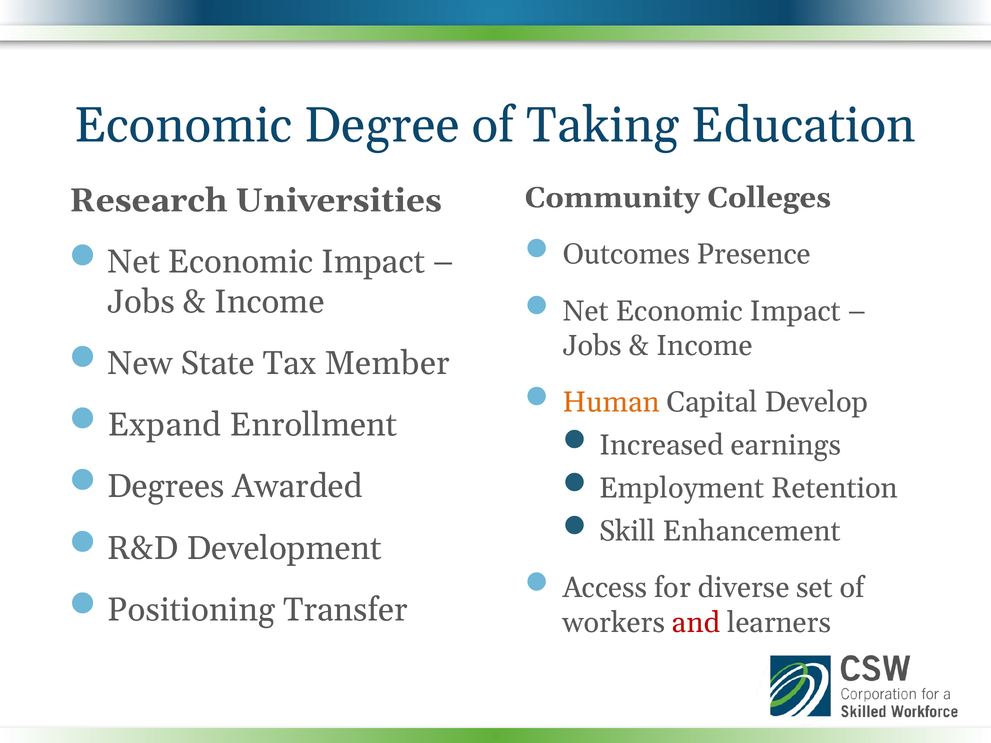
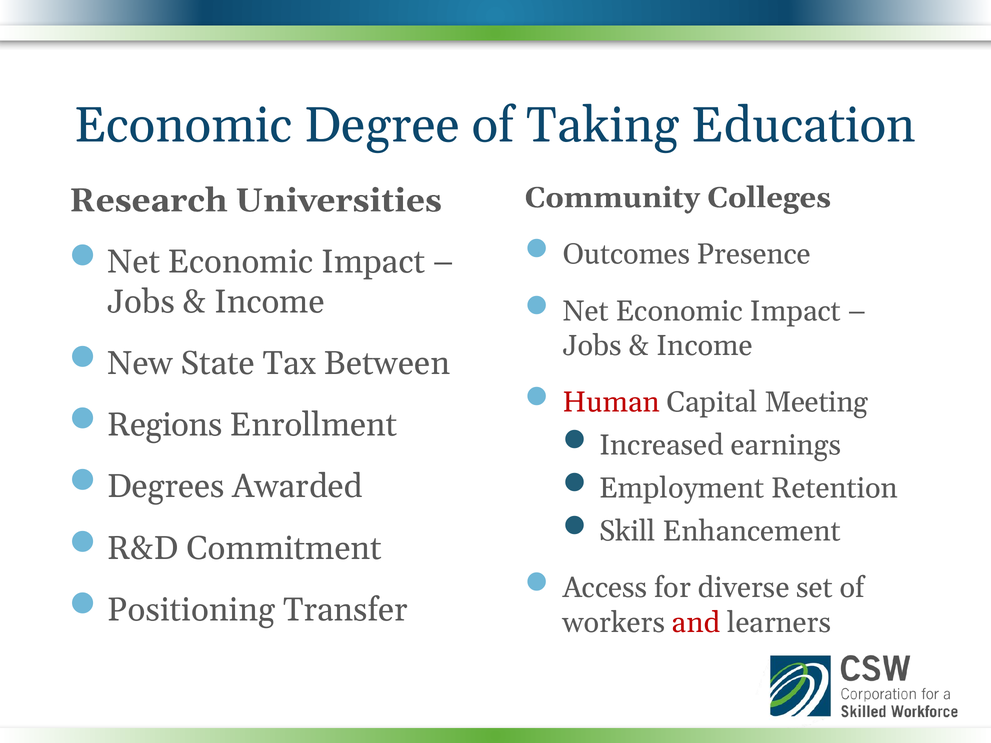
Member: Member -> Between (387, 363)
Human colour: orange -> red (611, 403)
Develop: Develop -> Meeting (816, 403)
Expand: Expand -> Regions (165, 425)
Development: Development -> Commitment (284, 548)
